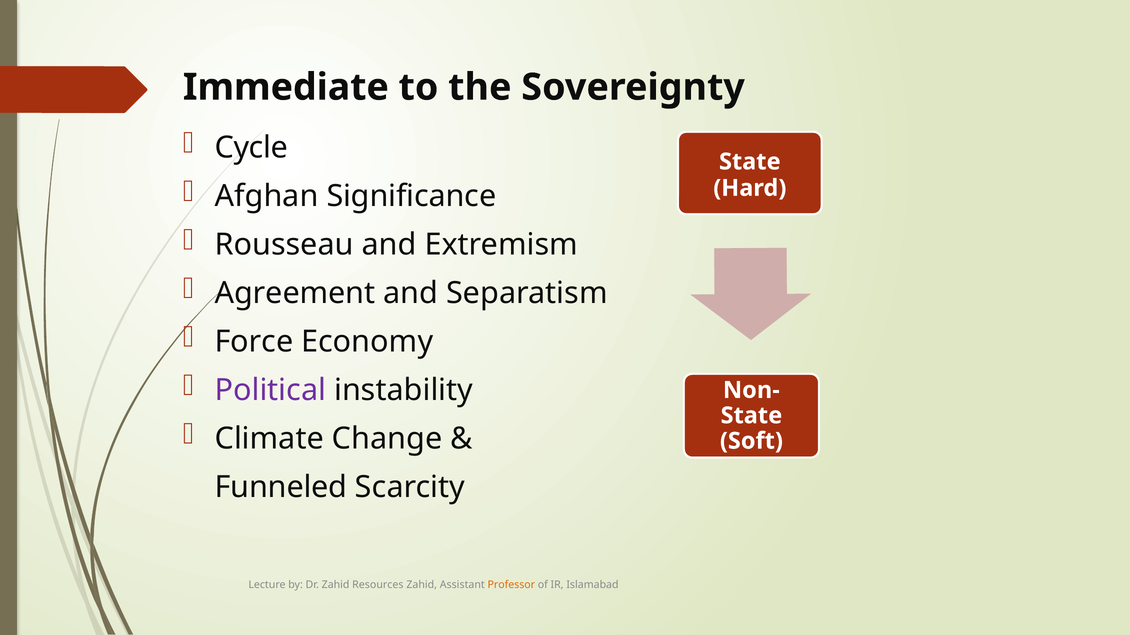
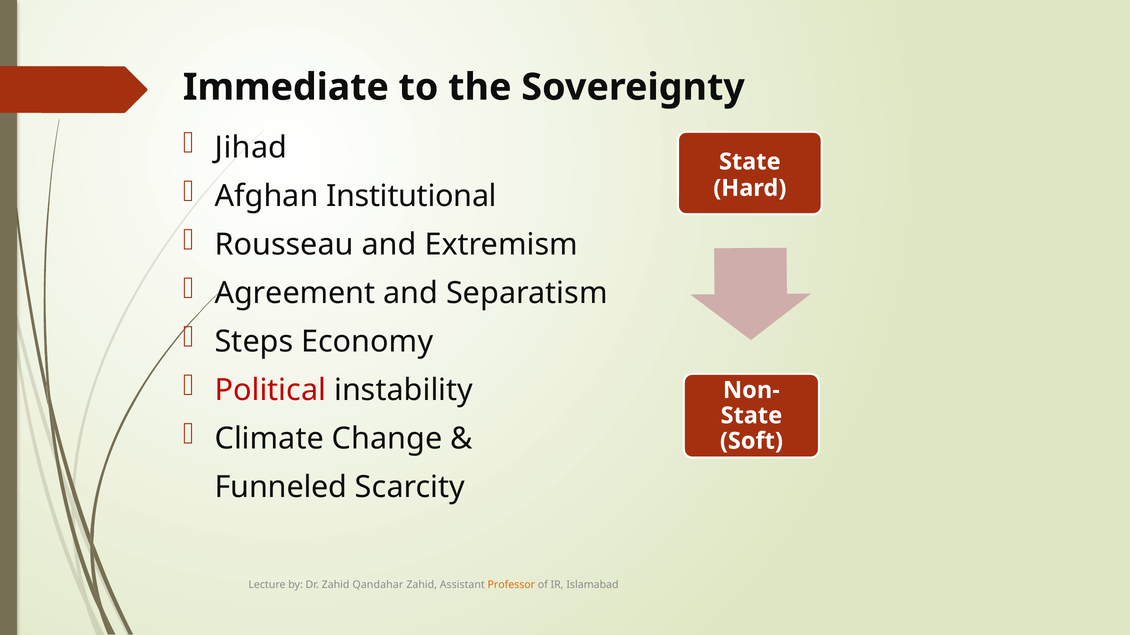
Cycle: Cycle -> Jihad (251, 148)
Significance: Significance -> Institutional (411, 196)
Force: Force -> Steps (254, 342)
Political colour: purple -> red (270, 390)
Resources: Resources -> Qandahar (378, 585)
